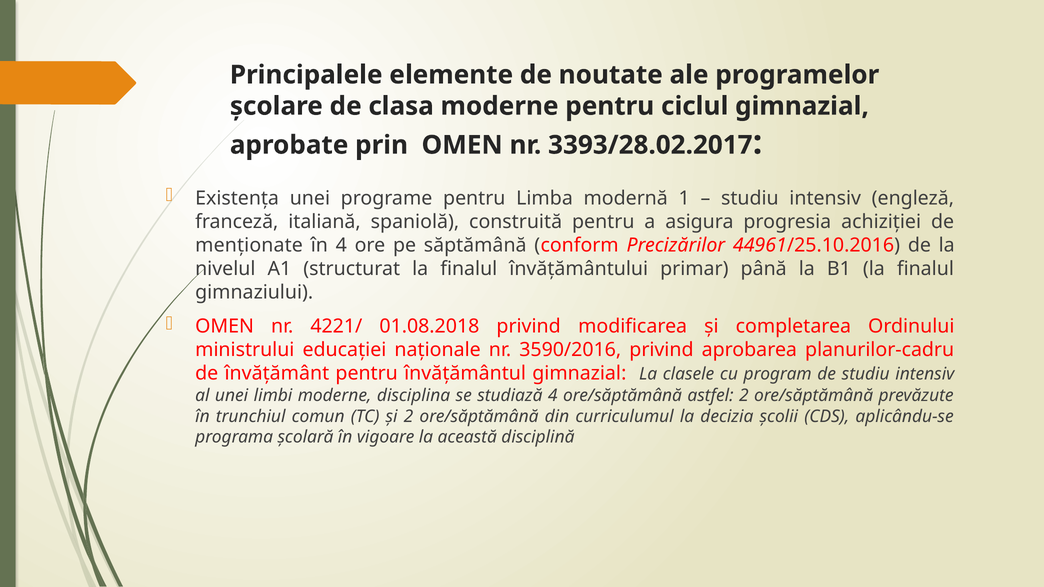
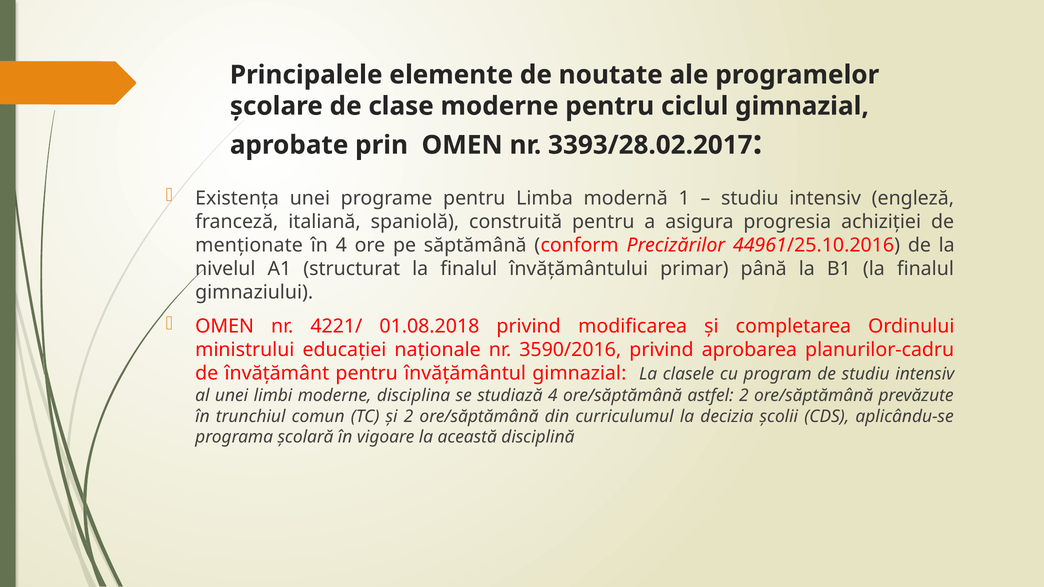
clasa: clasa -> clase (401, 106)
